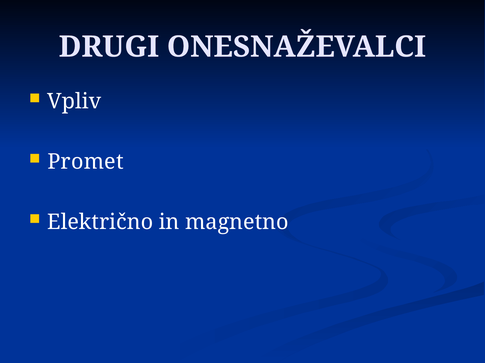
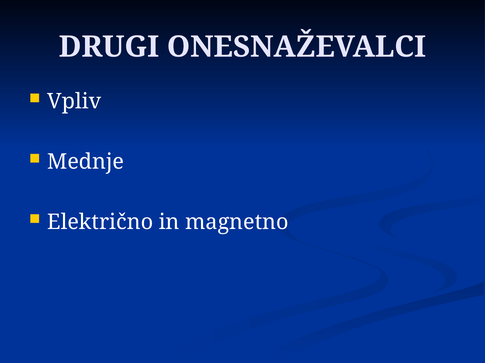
Promet: Promet -> Mednje (86, 162)
